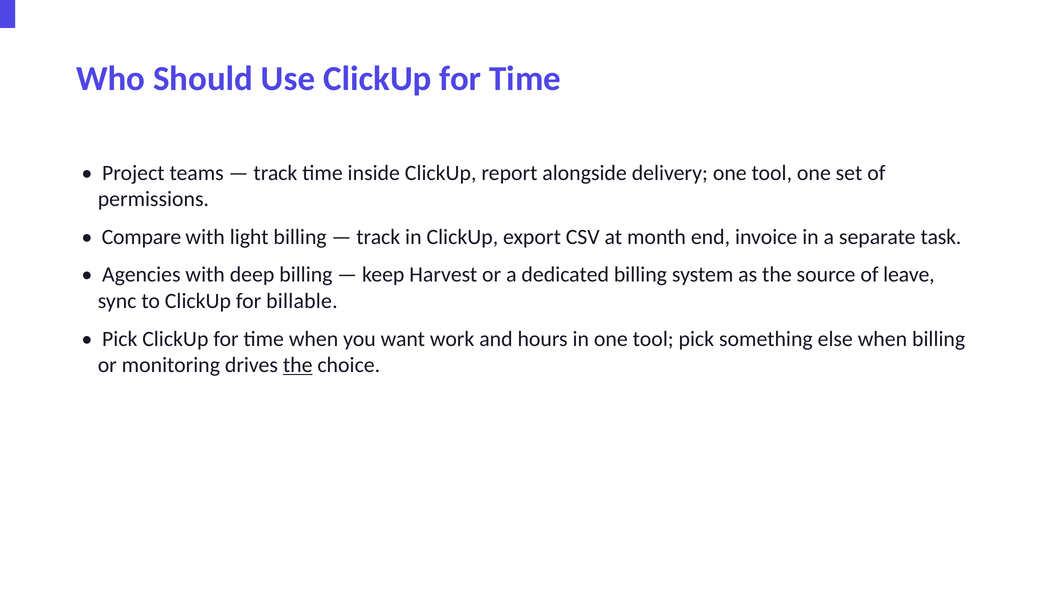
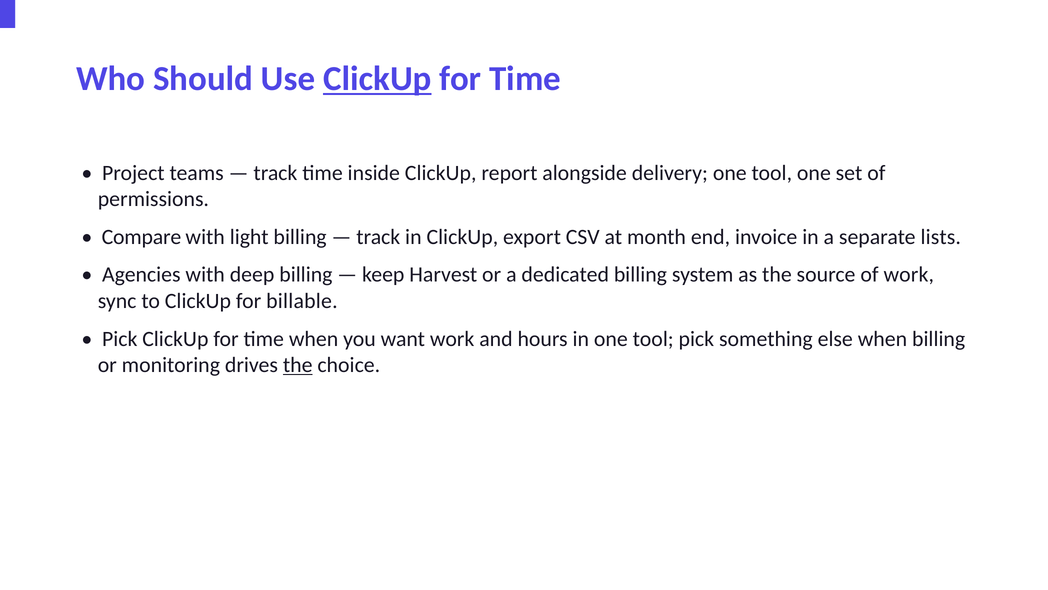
ClickUp underline: none -> present (377, 79)
task: task -> lists (941, 237)
of leave: leave -> work (909, 275)
